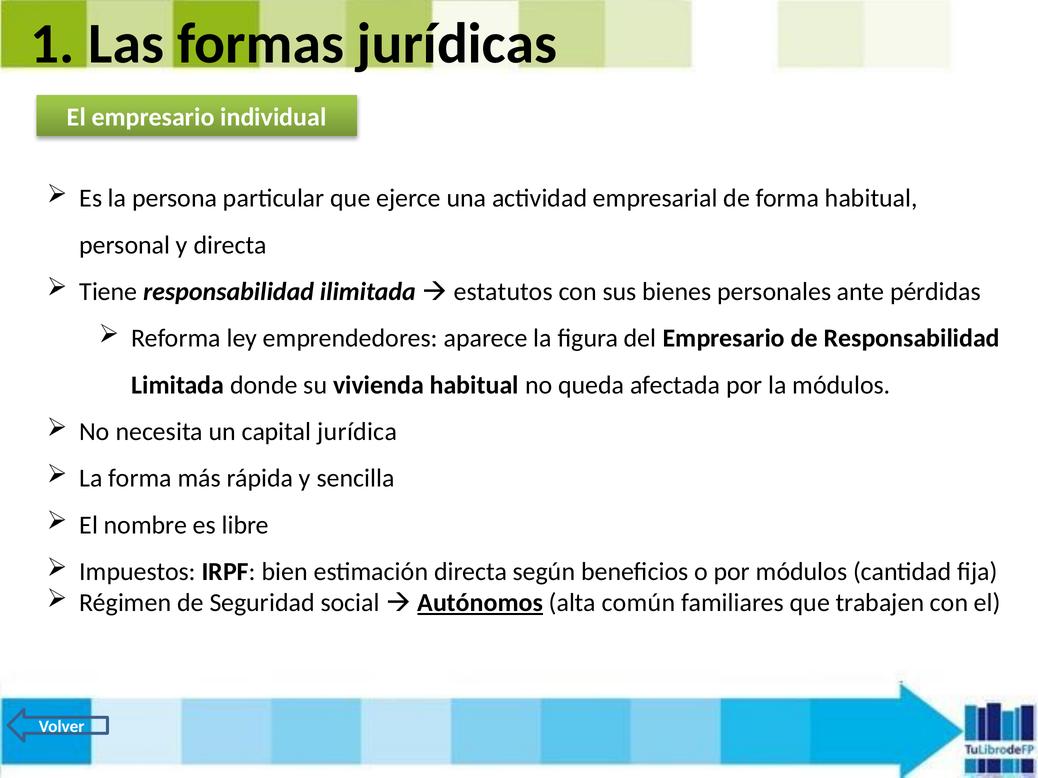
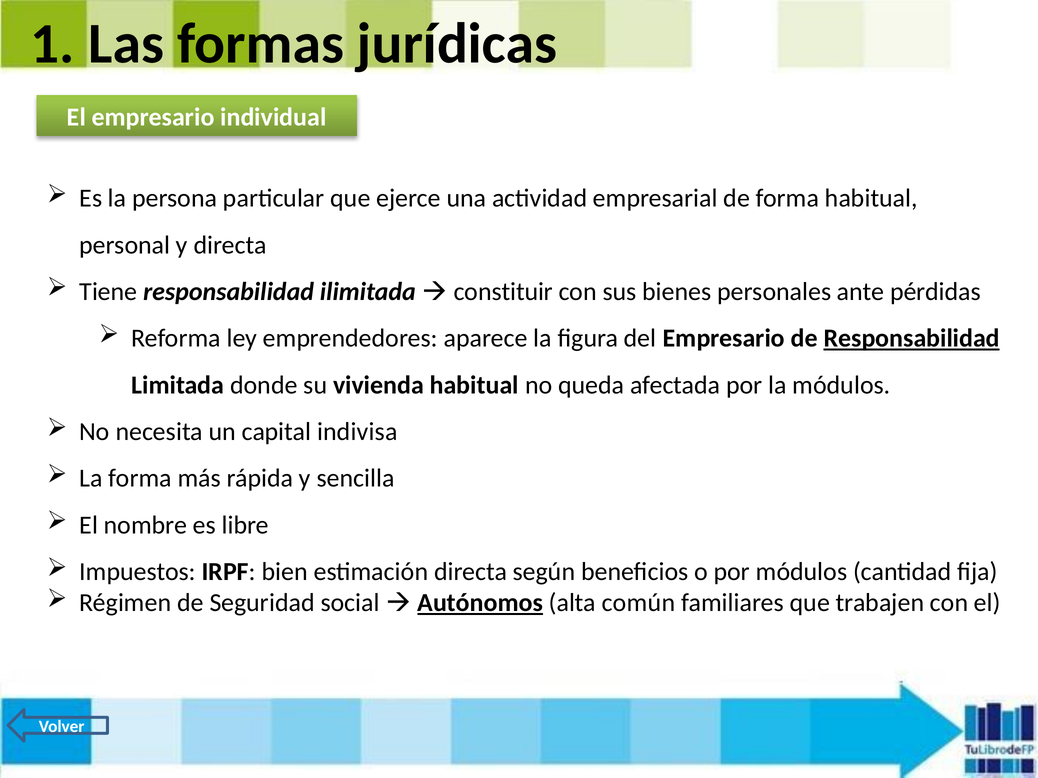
estatutos: estatutos -> constituir (503, 292)
Responsabilidad underline: none -> present (912, 339)
jurídica: jurídica -> indivisa (357, 432)
